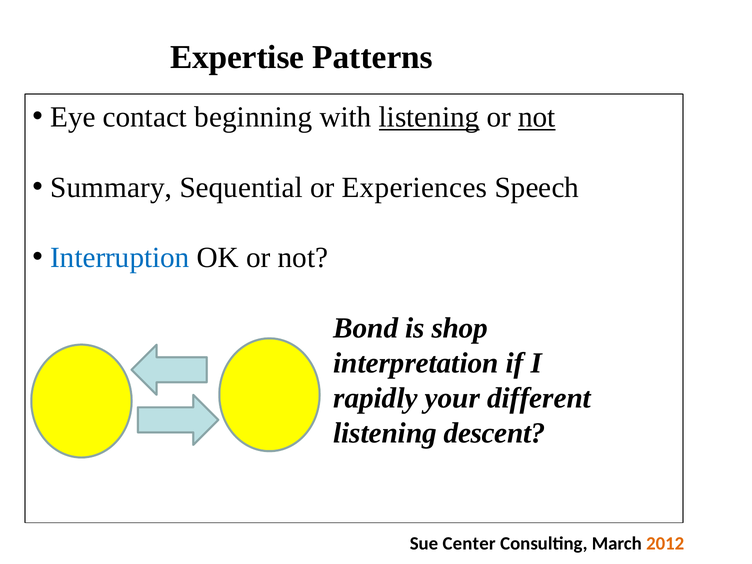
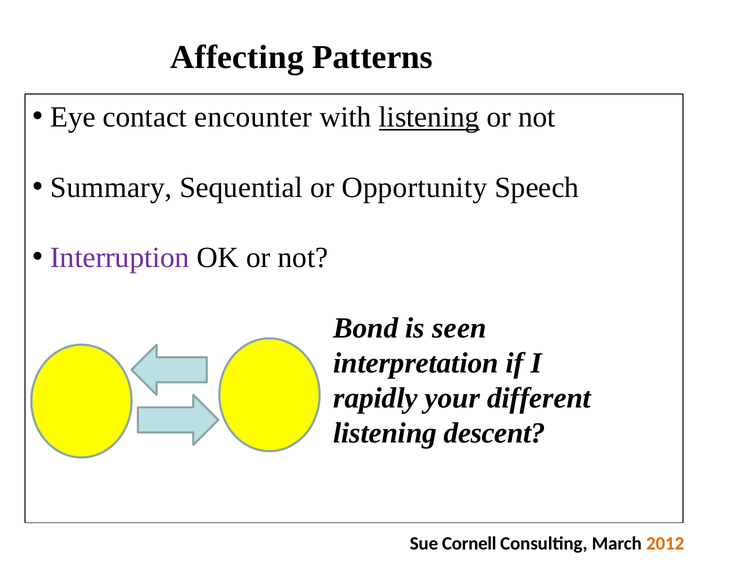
Expertise: Expertise -> Affecting (237, 57)
beginning: beginning -> encounter (253, 117)
not underline: present -> none (537, 117)
Experiences: Experiences -> Opportunity (414, 187)
Interruption colour: blue -> purple (120, 258)
shop: shop -> seen (460, 328)
Center: Center -> Cornell (469, 544)
